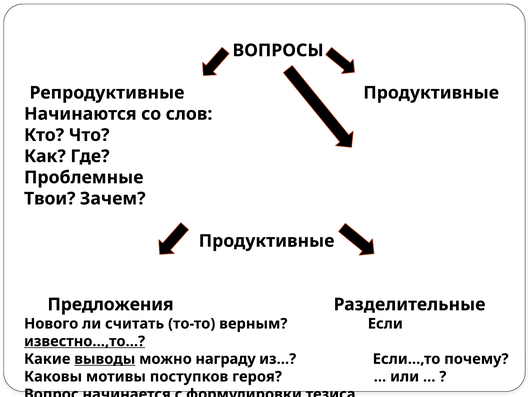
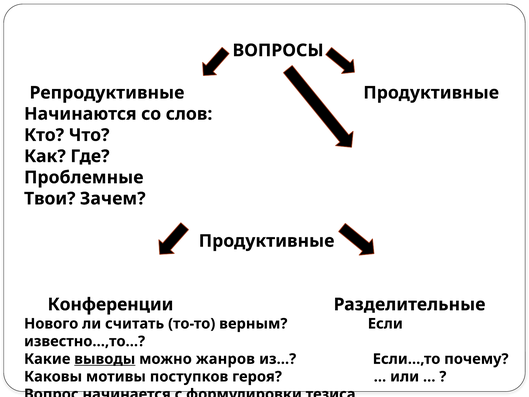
Предложения: Предложения -> Конференции (111, 304)
известно…,то… underline: present -> none (85, 341)
награду: награду -> жанров (225, 359)
